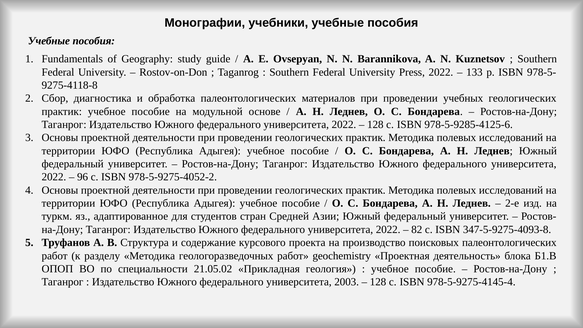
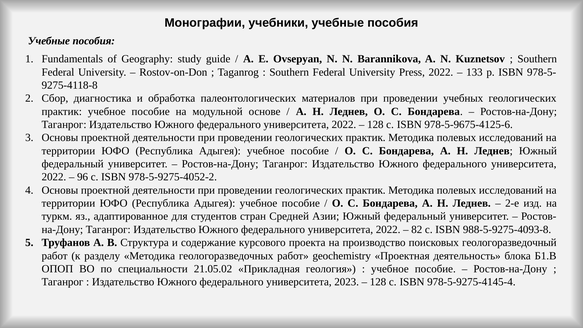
978-5-9285-4125-6: 978-5-9285-4125-6 -> 978-5-9675-4125-6 (469, 125)
347-5-9275-4093-8: 347-5-9275-4093-8 -> 988-5-9275-4093-8 (507, 229)
поисковых палеонтологических: палеонтологических -> геологоразведочный (509, 243)
2003: 2003 -> 2023 (347, 282)
